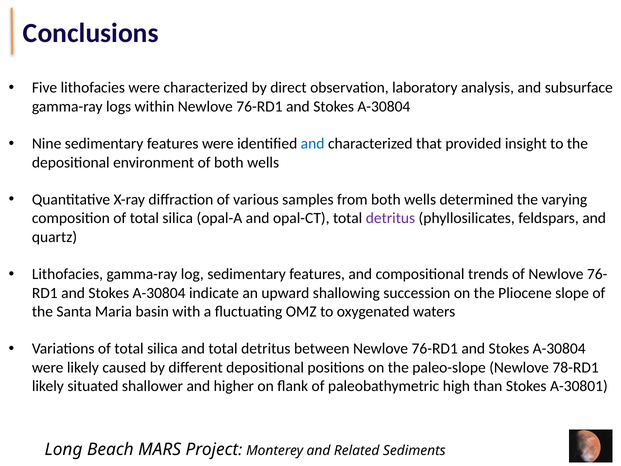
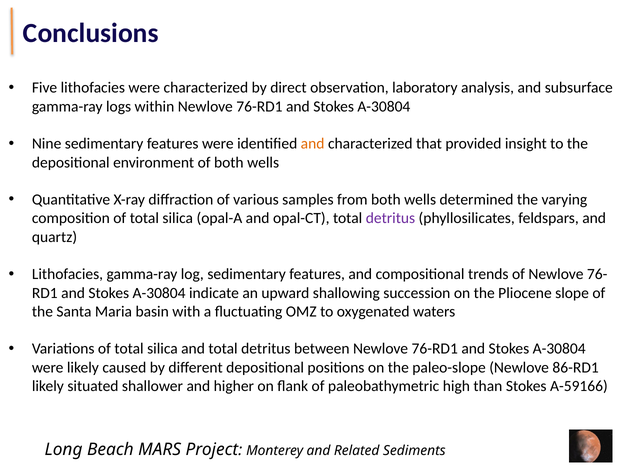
and colour: blue -> orange (313, 144)
78-RD1: 78-RD1 -> 86-RD1 (576, 367)
A-30801: A-30801 -> A-59166 (579, 386)
